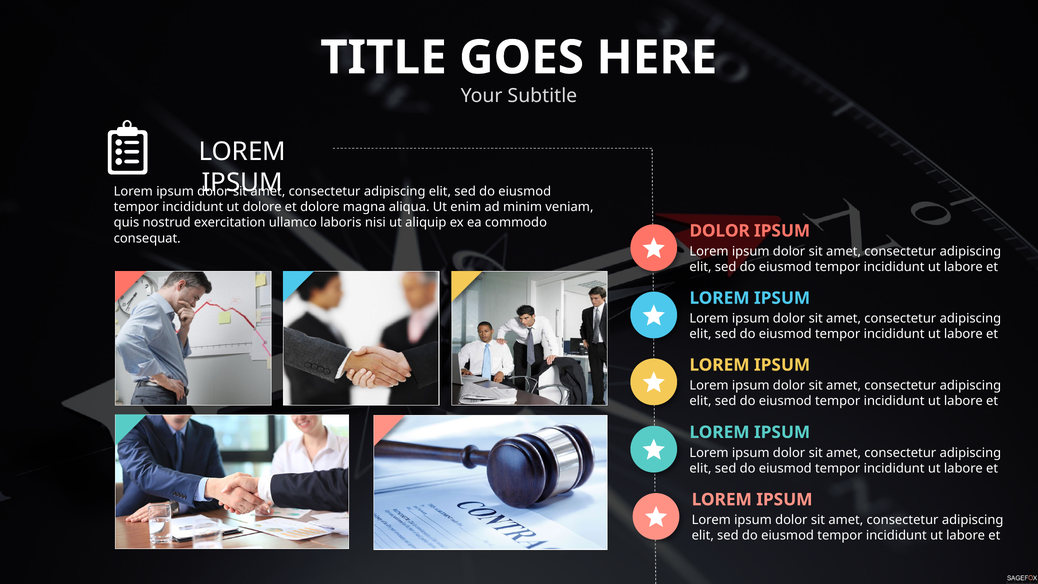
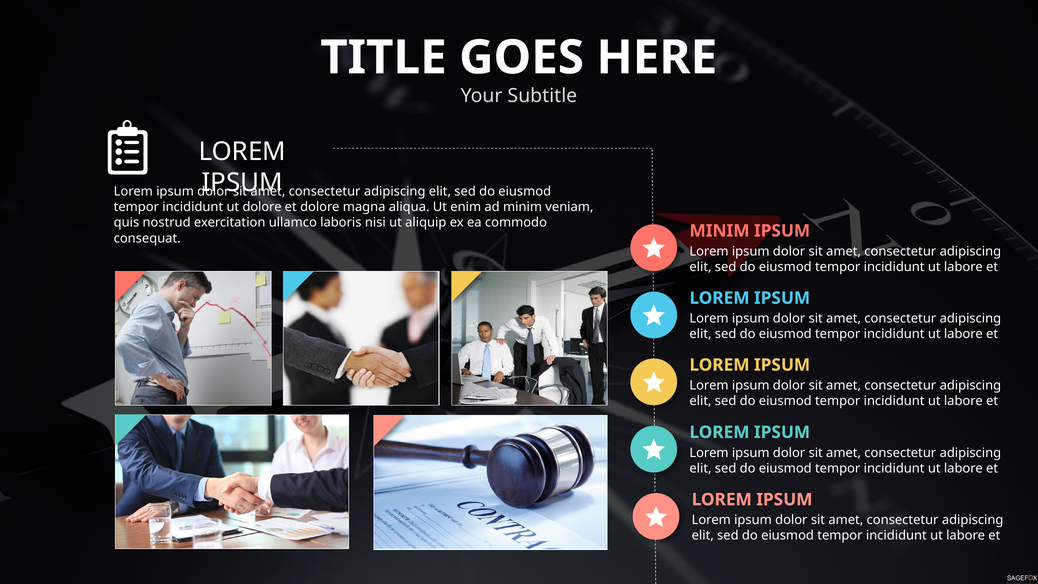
DOLOR: DOLOR -> MINIM (720, 231)
